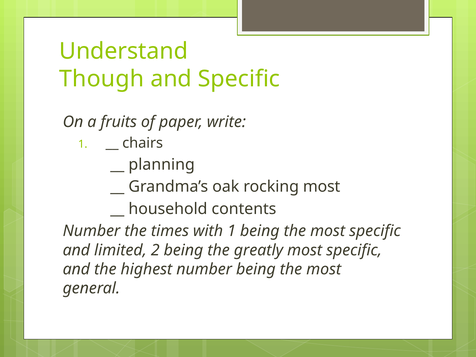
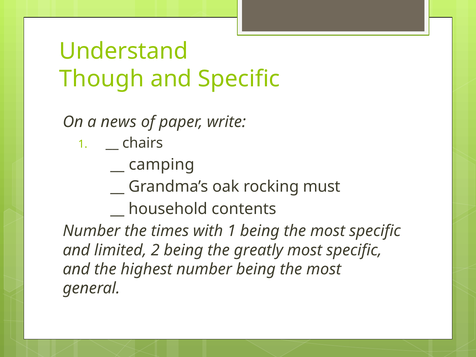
fruits: fruits -> news (119, 122)
planning: planning -> camping (162, 164)
rocking most: most -> must (322, 187)
